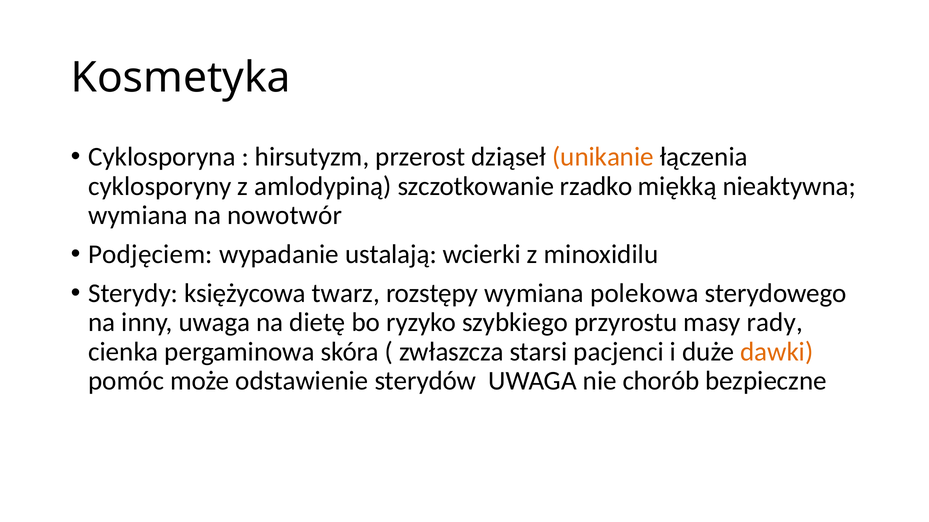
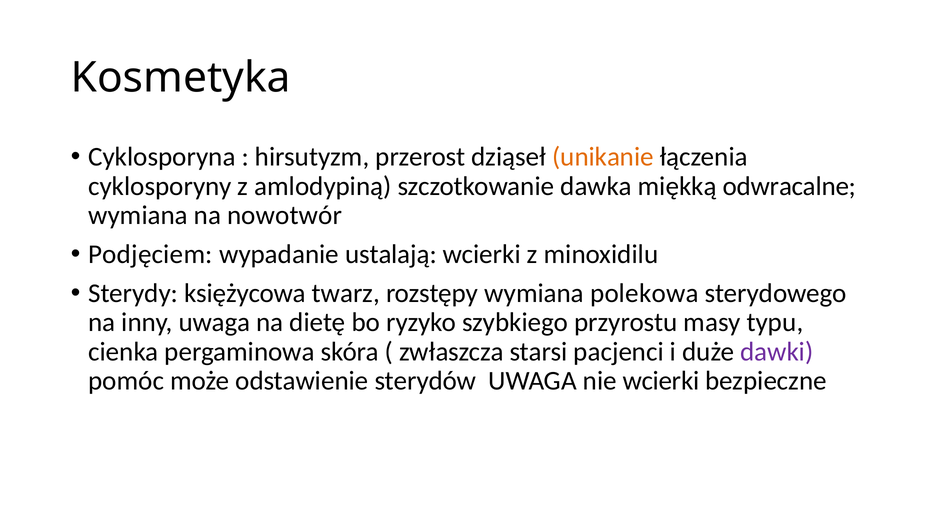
rzadko: rzadko -> dawka (596, 186)
nieaktywna: nieaktywna -> odwracalne (789, 186)
rady: rady -> typu (775, 323)
dawki colour: orange -> purple (777, 352)
nie chorób: chorób -> wcierki (661, 381)
